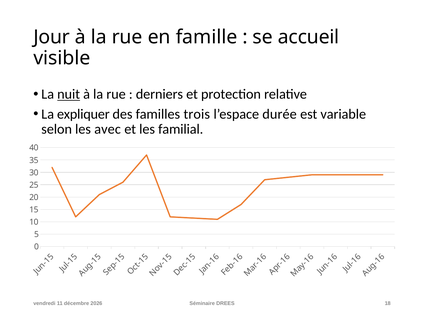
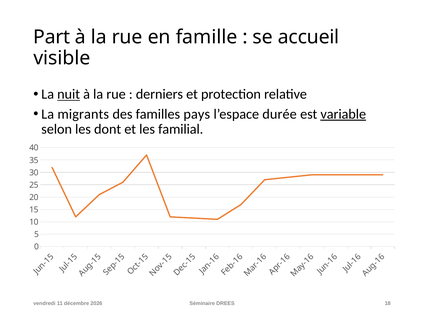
Jour: Jour -> Part (52, 37)
expliquer: expliquer -> migrants (83, 114)
trois: trois -> pays (197, 114)
variable underline: none -> present (343, 114)
avec: avec -> dont (108, 129)
